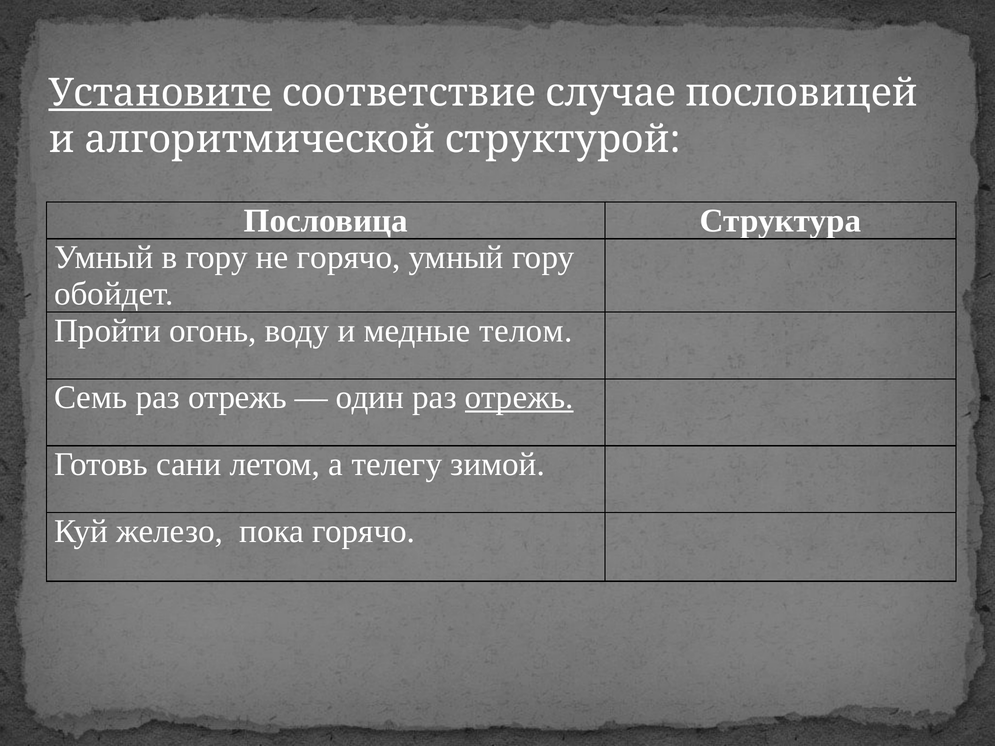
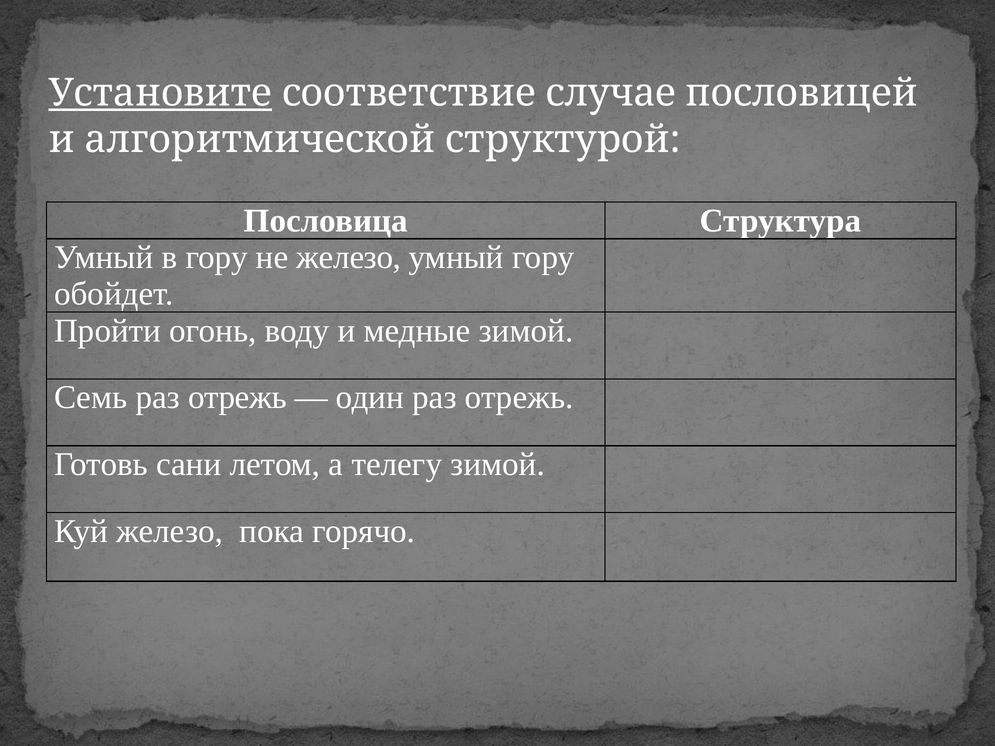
не горячо: горячо -> железо (349, 257)
медные телом: телом -> зимой (526, 331)
отрежь underline: present -> none (519, 398)
